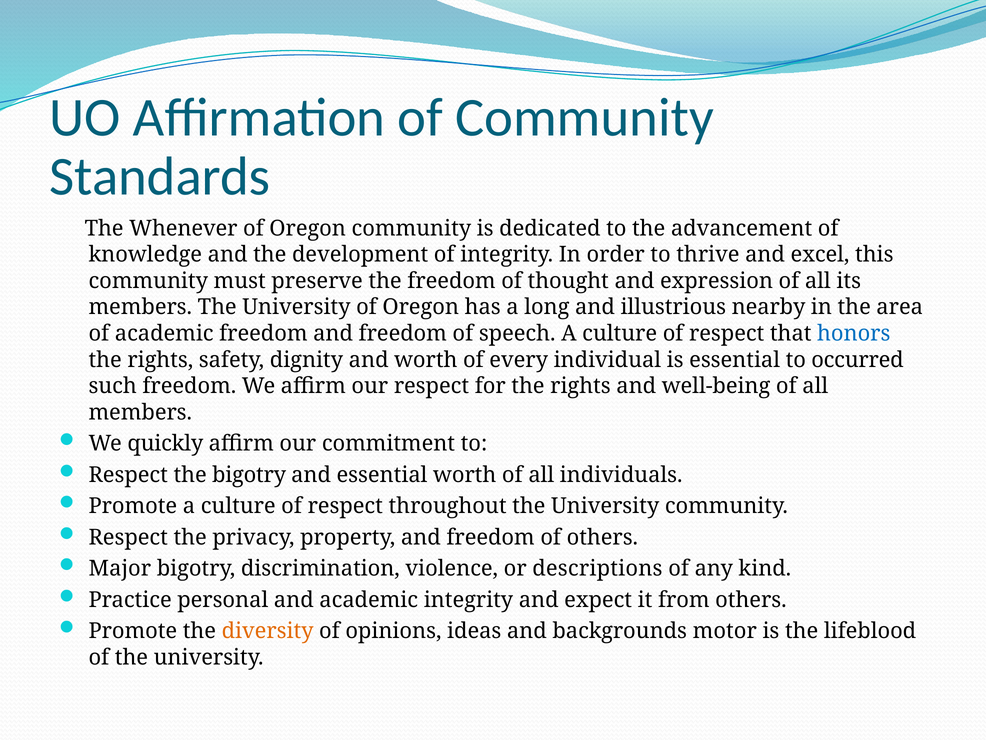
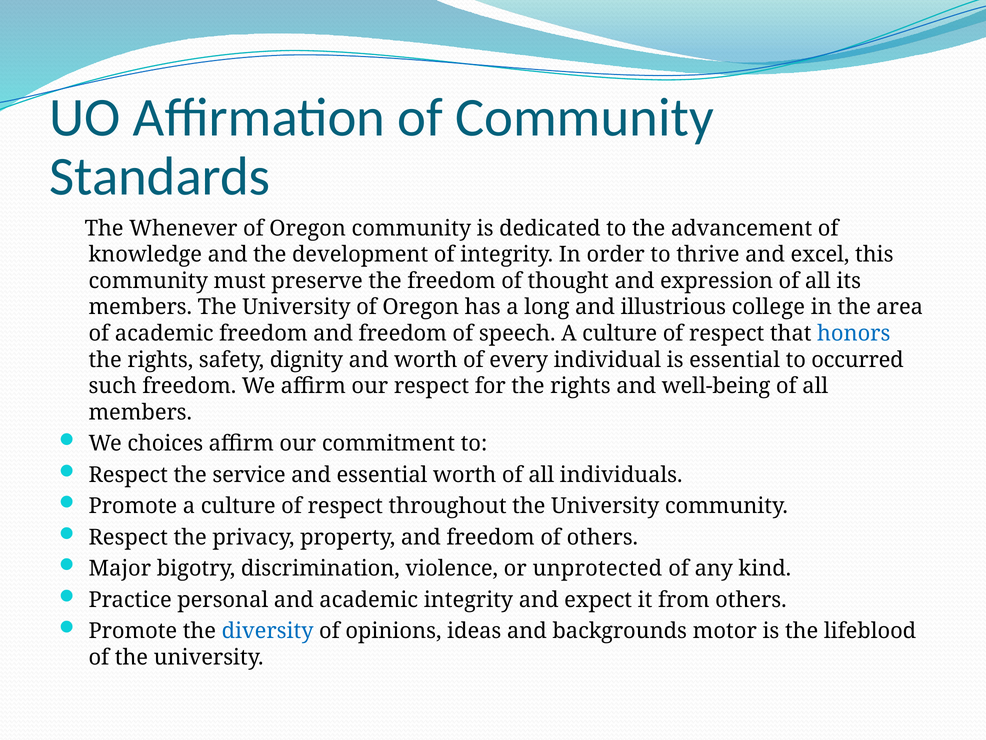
nearby: nearby -> college (768, 307)
quickly: quickly -> choices (165, 443)
the bigotry: bigotry -> service (249, 475)
descriptions: descriptions -> unprotected (597, 568)
diversity colour: orange -> blue (268, 631)
